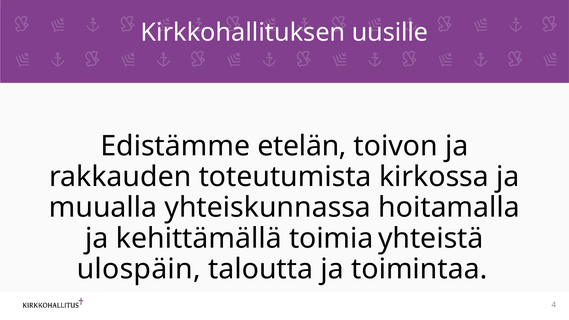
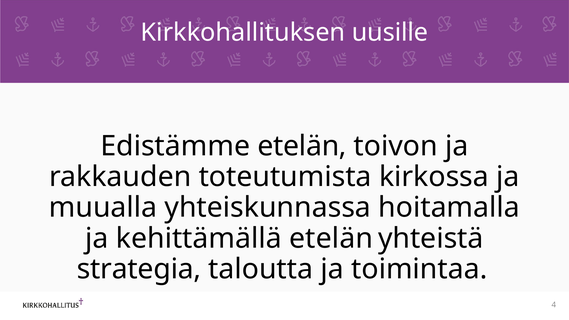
kehittämällä toimia: toimia -> etelän (331, 238)
ulospäin: ulospäin -> strategia (139, 269)
